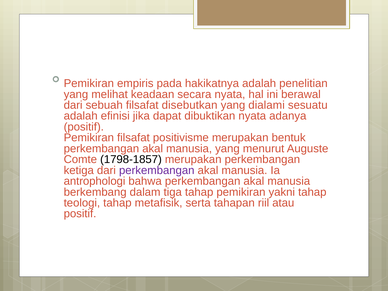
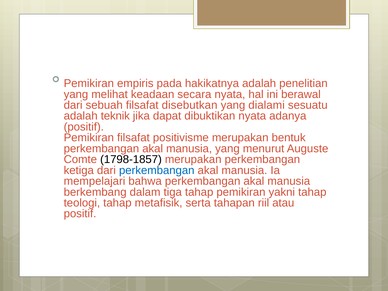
efinisi: efinisi -> teknik (115, 116)
perkembangan colour: purple -> blue (157, 170)
antrophologi: antrophologi -> mempelajari (95, 181)
